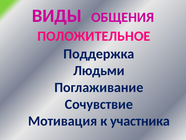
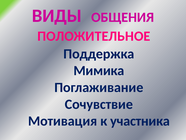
Людьми: Людьми -> Мимика (99, 70)
